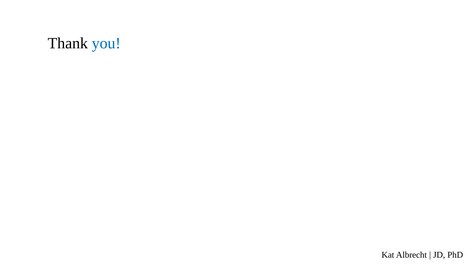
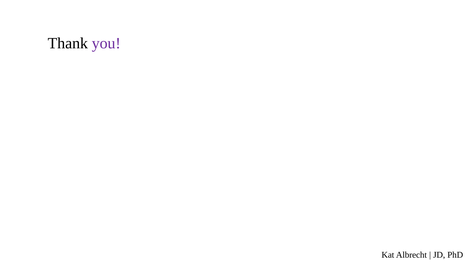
you colour: blue -> purple (106, 43)
